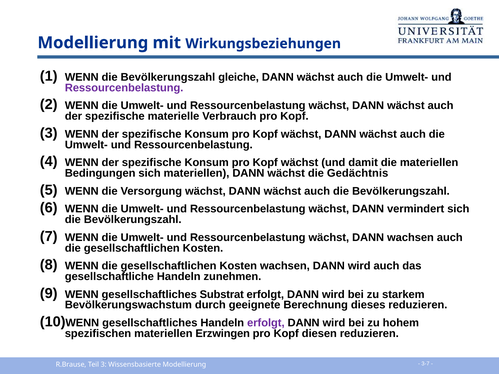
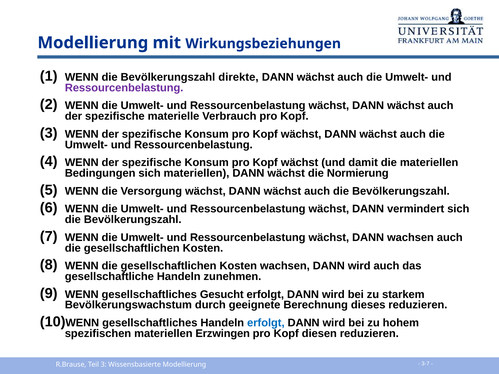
gleiche: gleiche -> direkte (238, 77)
Gedächtnis: Gedächtnis -> Normierung (358, 173)
Substrat: Substrat -> Gesucht (222, 295)
erfolgt colour: purple -> blue (266, 323)
